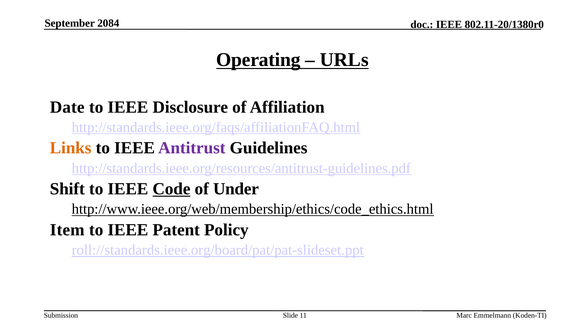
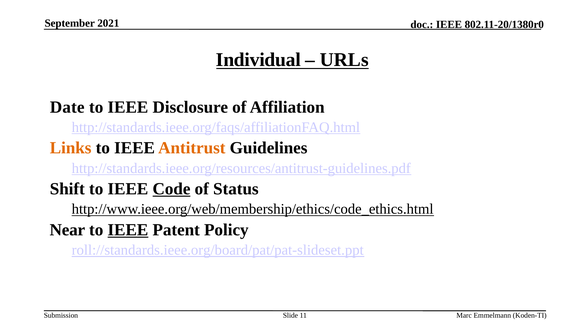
2084: 2084 -> 2021 (108, 23)
Operating: Operating -> Individual (258, 60)
Antitrust colour: purple -> orange (192, 148)
Under: Under -> Status (236, 189)
Item: Item -> Near (67, 230)
IEEE underline: none -> present (128, 230)
